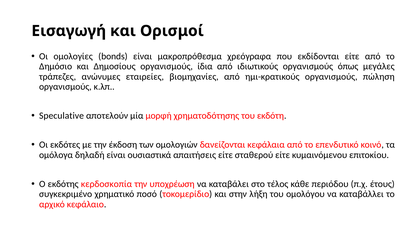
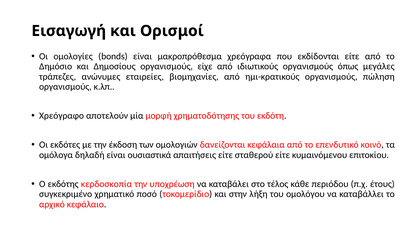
ίδια: ίδια -> είχε (205, 66)
Speculative: Speculative -> Χρεόγραφο (62, 116)
